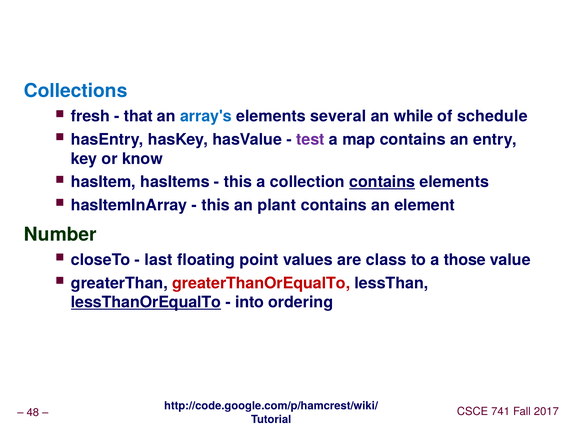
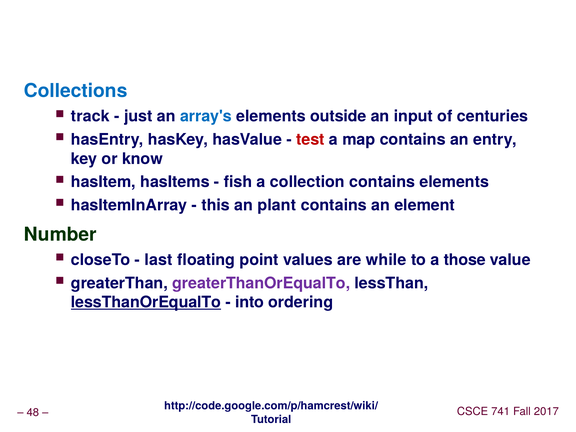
fresh: fresh -> track (90, 116)
that: that -> just (138, 116)
several: several -> outside (338, 116)
while: while -> input (413, 116)
schedule: schedule -> centuries (493, 116)
test colour: purple -> red (310, 140)
this: this -> fish (238, 182)
contains underline: present -> none (382, 182)
class: class -> while (386, 260)
greaterThanOrEqualTo colour: red -> purple (261, 283)
